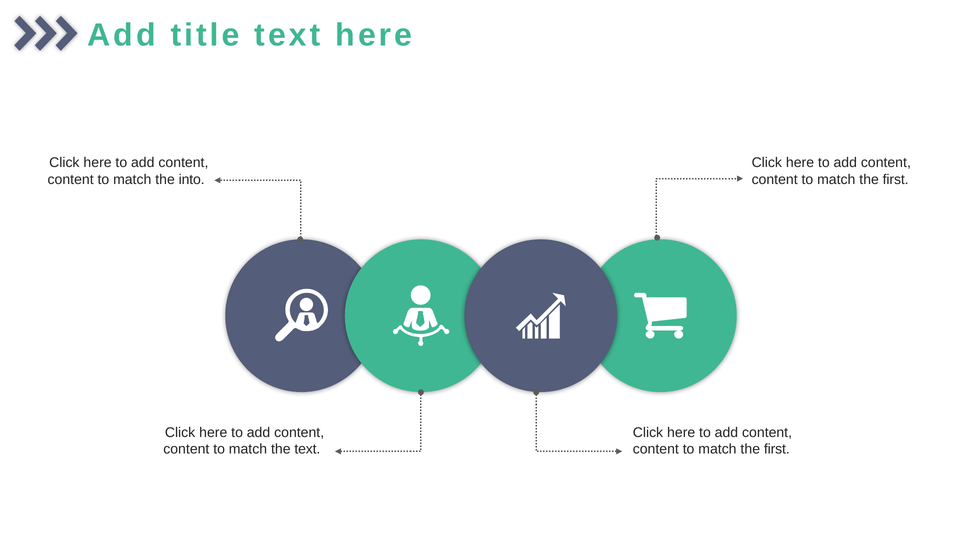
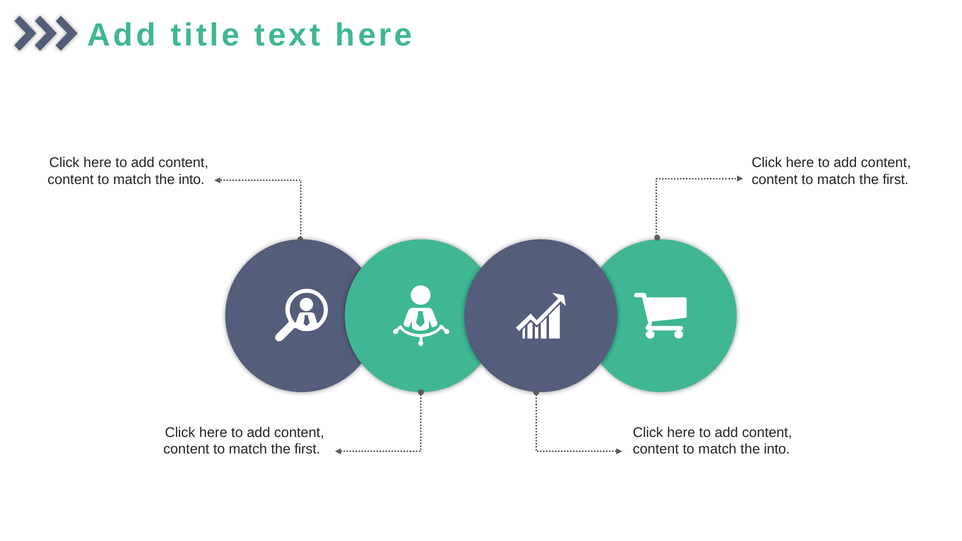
text: text -> first (307, 449)
first: first -> into (777, 449)
